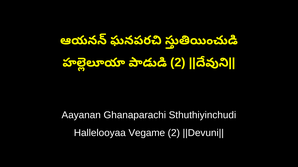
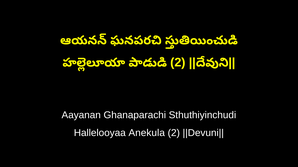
Vegame: Vegame -> Anekula (147, 133)
